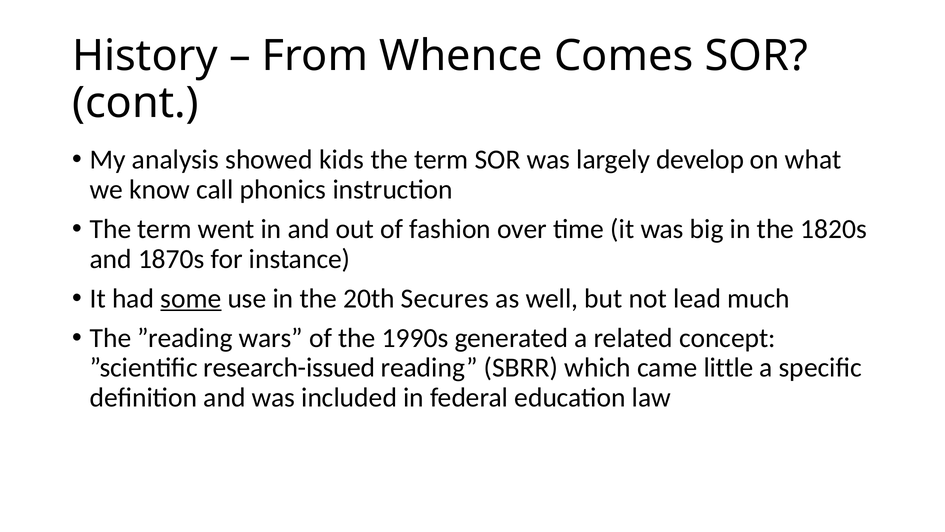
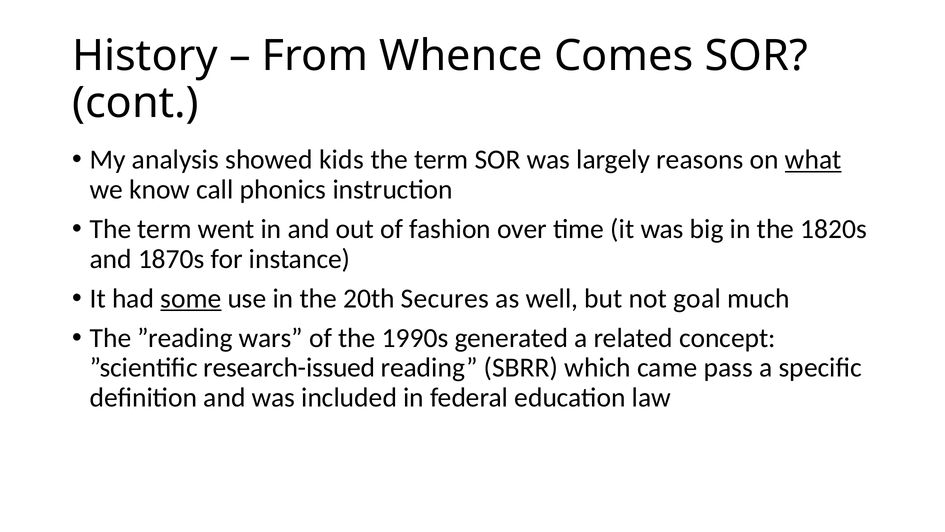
develop: develop -> reasons (700, 160)
what underline: none -> present (813, 160)
lead: lead -> goal (697, 298)
little: little -> pass (728, 368)
